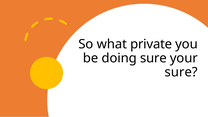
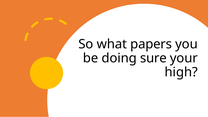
private: private -> papers (151, 44)
sure: sure -> high (181, 72)
